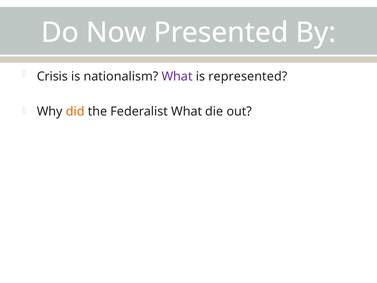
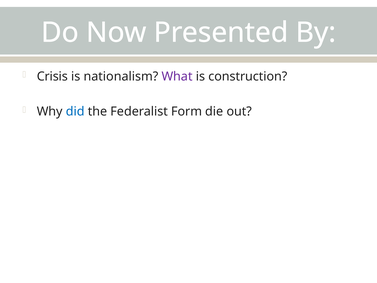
represented: represented -> construction (248, 76)
did colour: orange -> blue (75, 111)
Federalist What: What -> Form (187, 111)
